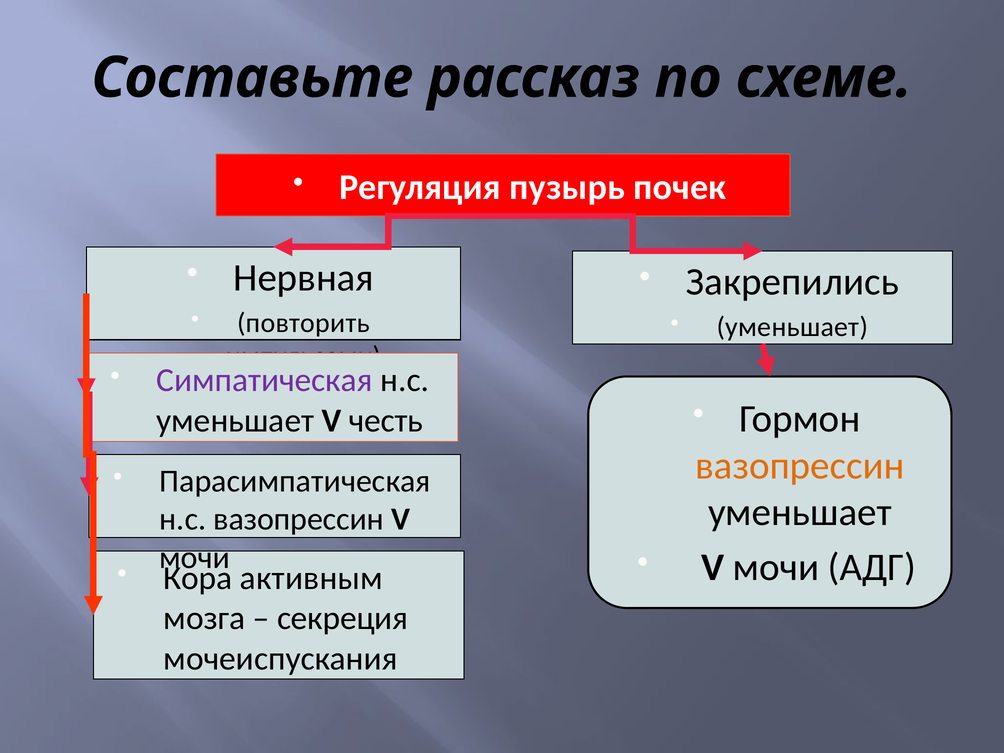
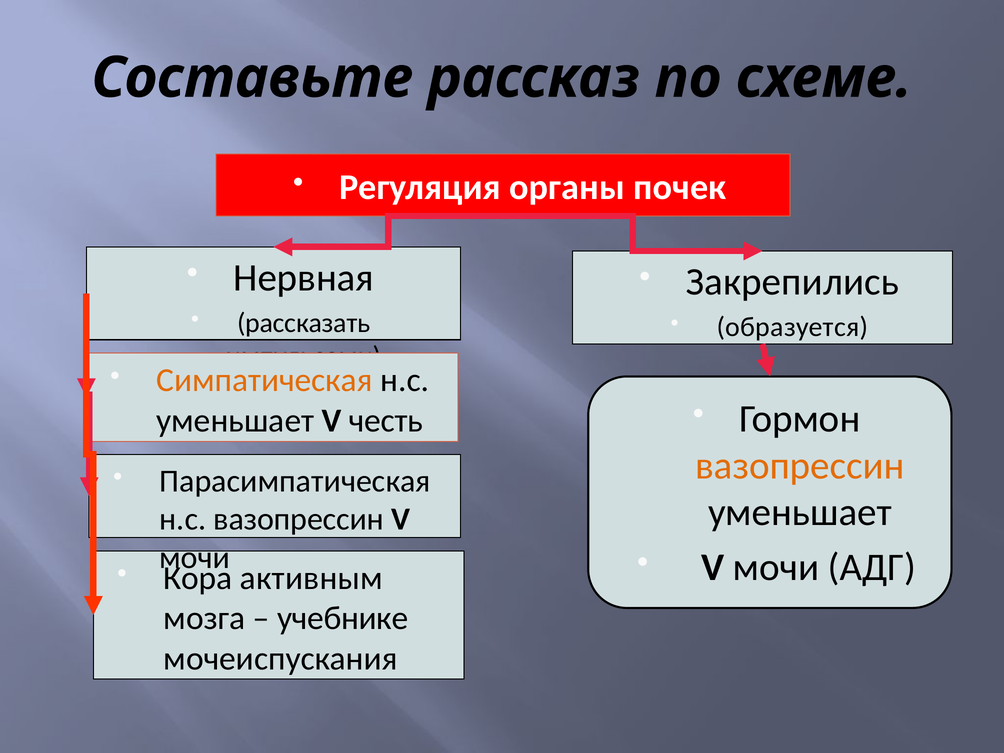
пузырь: пузырь -> органы (567, 187)
повторить: повторить -> рассказать (304, 323)
уменьшает: уменьшает -> образуется (792, 327)
Симпатическая colour: purple -> orange (265, 380)
секреция: секреция -> учебнике (343, 618)
